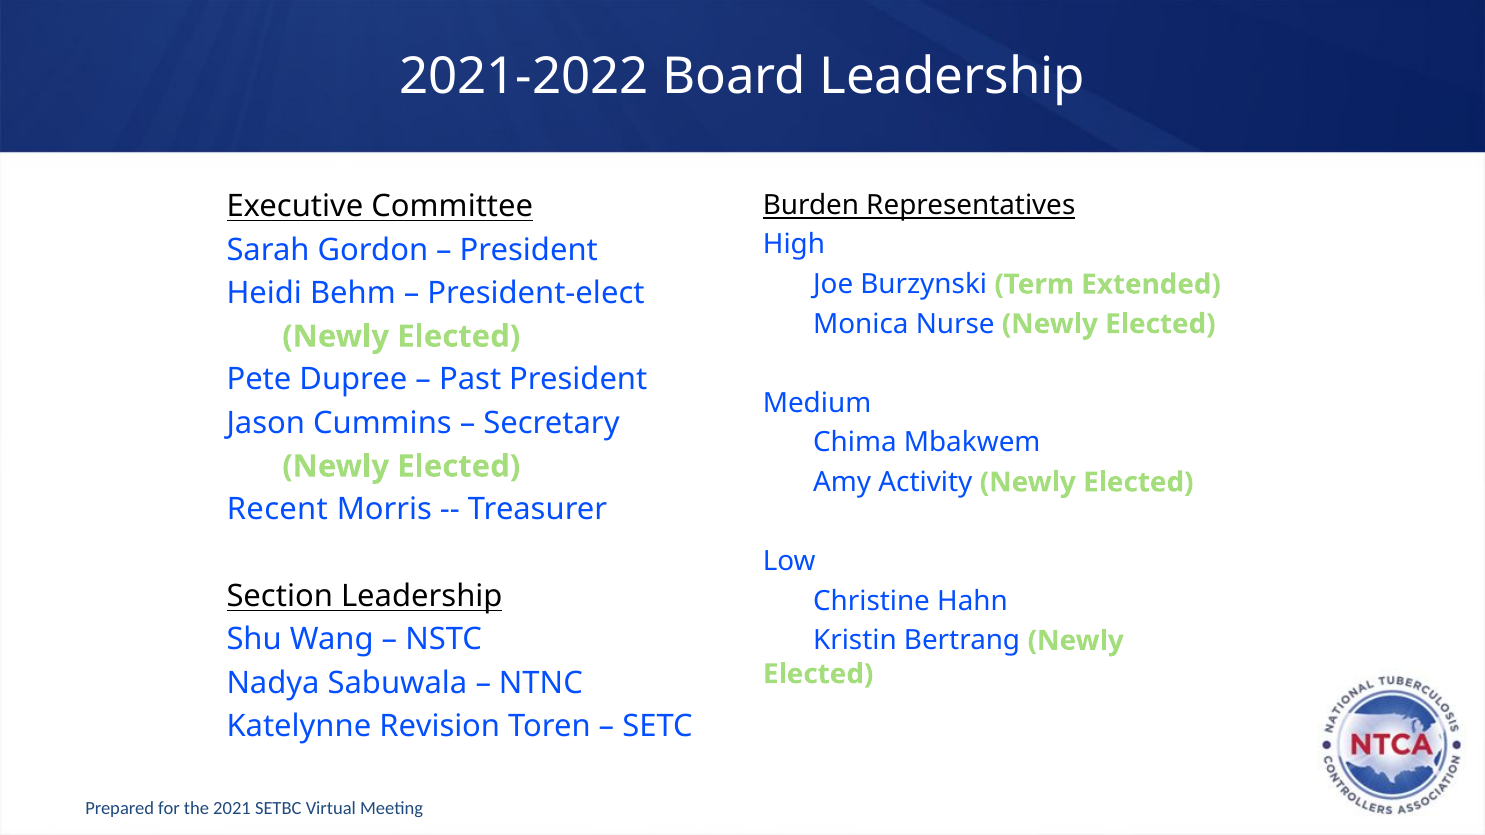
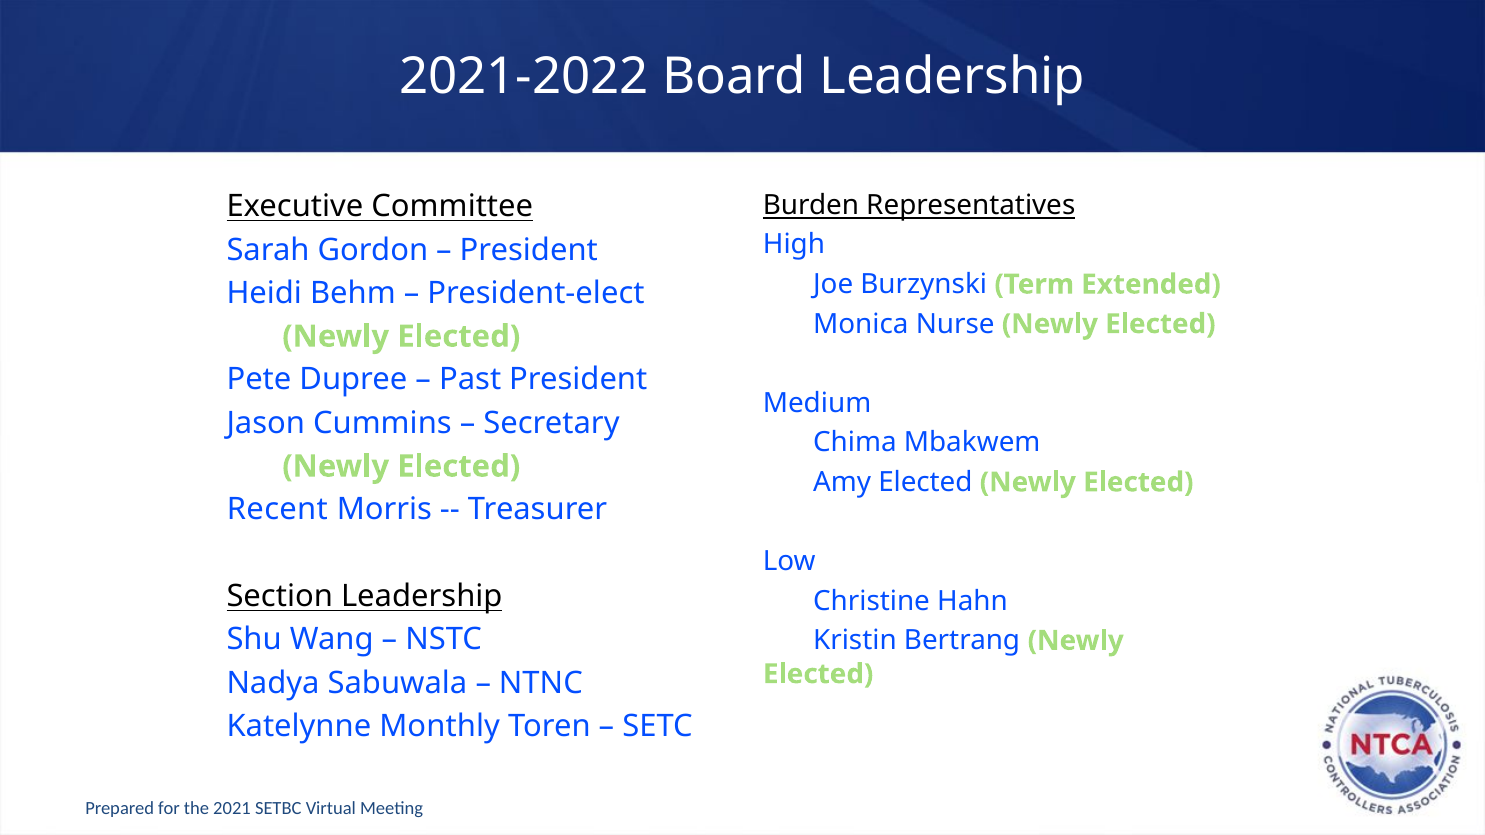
Amy Activity: Activity -> Elected (925, 482)
Revision: Revision -> Monthly (440, 726)
